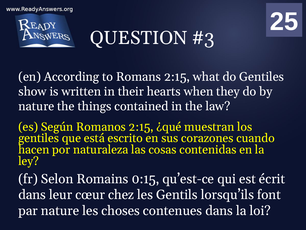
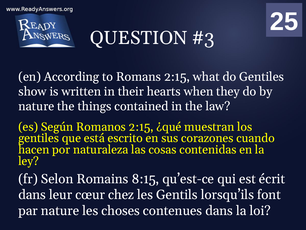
0:15: 0:15 -> 8:15 (145, 179)
